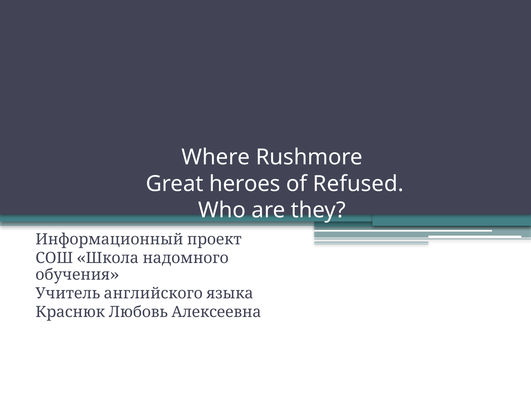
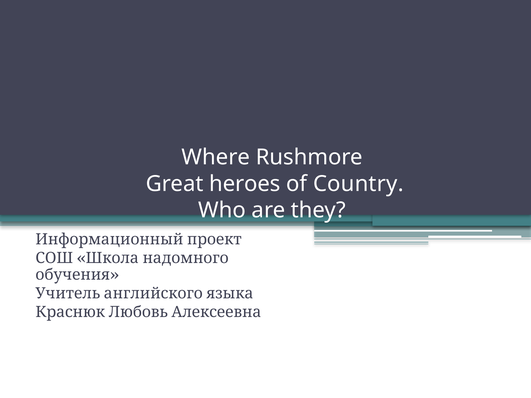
Refused: Refused -> Country (358, 184)
